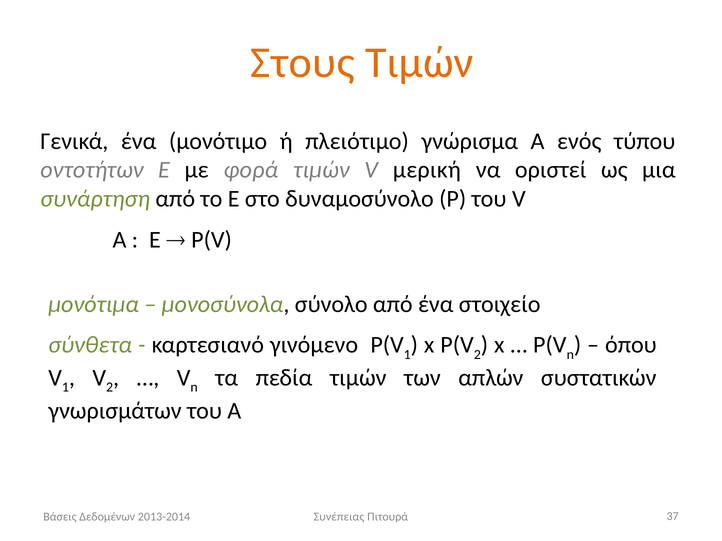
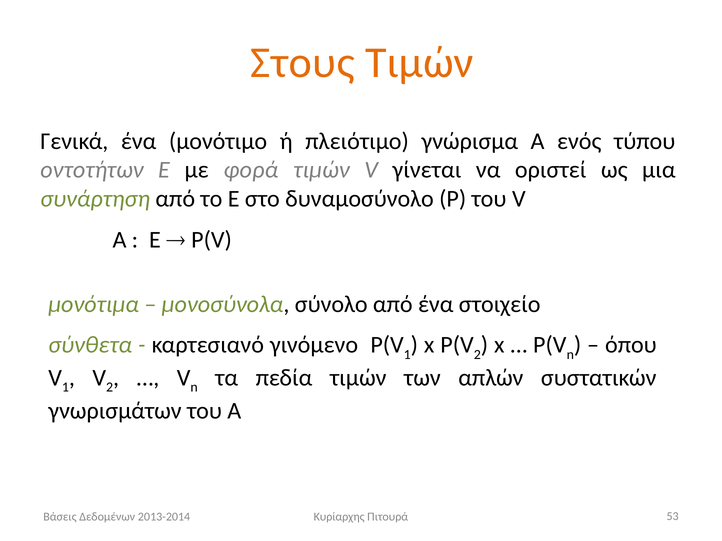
μερική: μερική -> γίνεται (427, 170)
Συνέπειας: Συνέπειας -> Κυρίαρχης (339, 517)
37: 37 -> 53 (673, 517)
